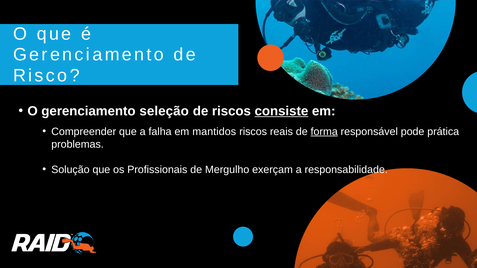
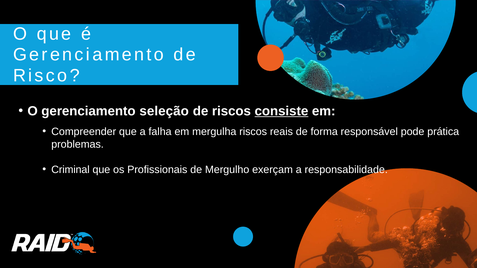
mantidos: mantidos -> mergulha (214, 132)
forma underline: present -> none (324, 132)
Solução: Solução -> Criminal (70, 170)
